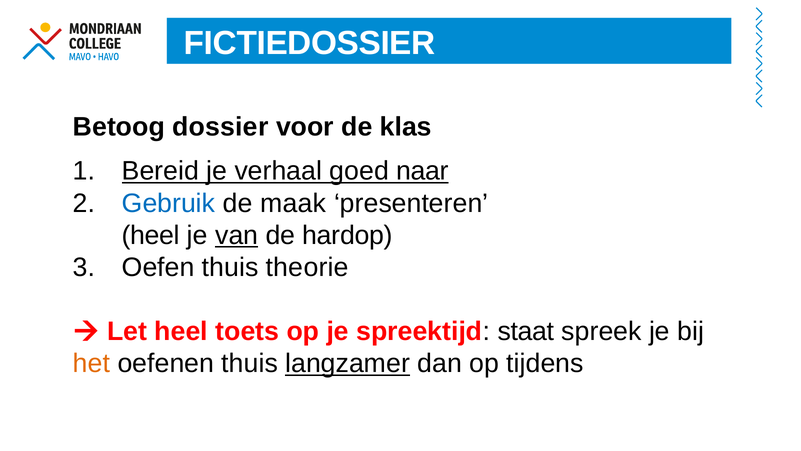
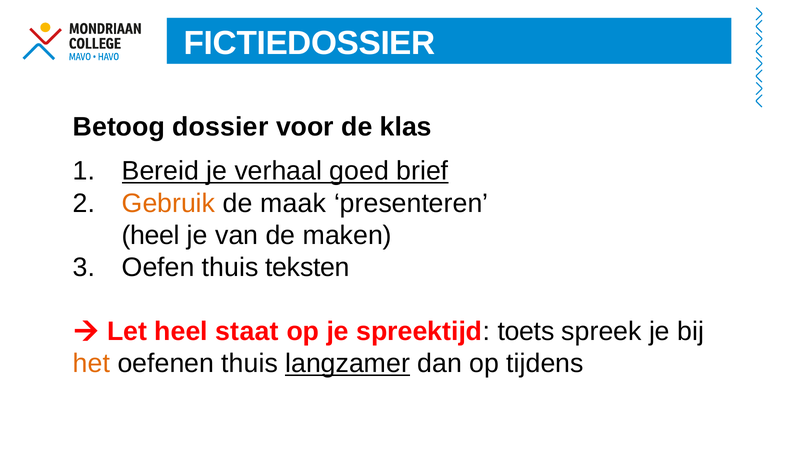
naar: naar -> brief (422, 171)
Gebruik colour: blue -> orange (169, 203)
van underline: present -> none (237, 235)
hardop: hardop -> maken (347, 235)
theorie: theorie -> teksten (307, 267)
toets: toets -> staat (247, 331)
staat: staat -> toets (526, 331)
